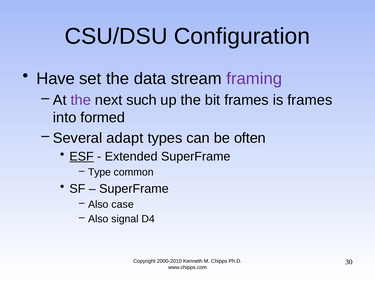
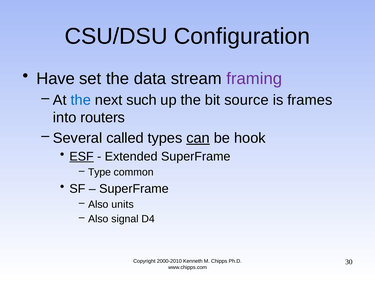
the colour: purple -> blue (81, 100)
bit frames: frames -> source (246, 100)
formed: formed -> routers (103, 118)
adapt: adapt -> called (125, 138)
can underline: none -> present (198, 138)
often: often -> hook (250, 138)
case: case -> units (123, 205)
